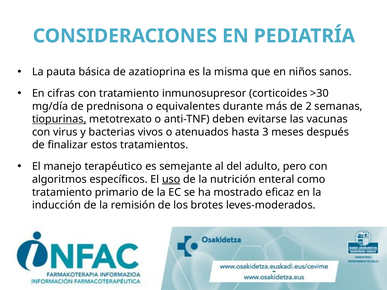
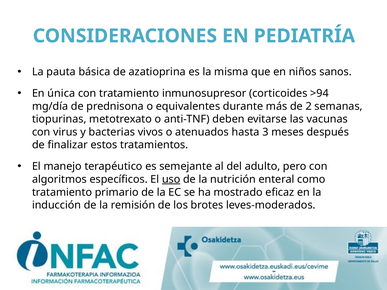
cifras: cifras -> única (61, 93)
>30: >30 -> >94 (319, 93)
tiopurinas underline: present -> none (59, 119)
